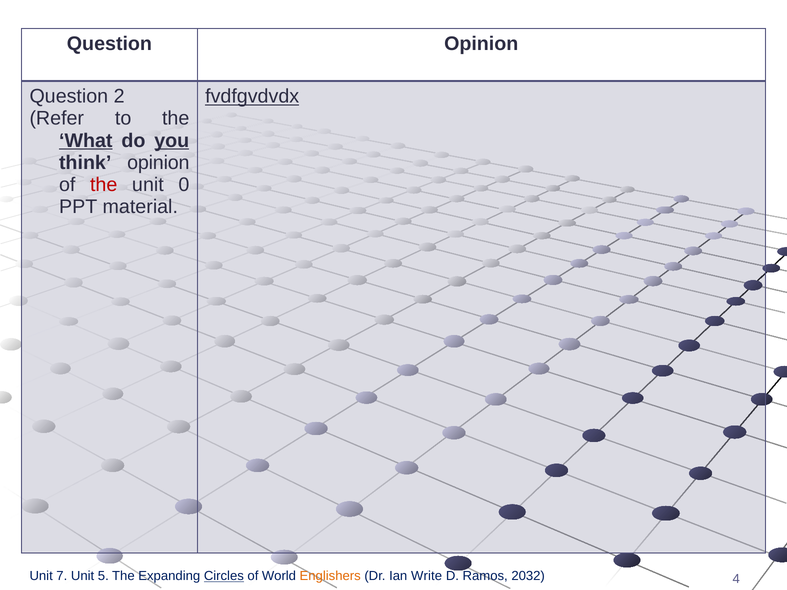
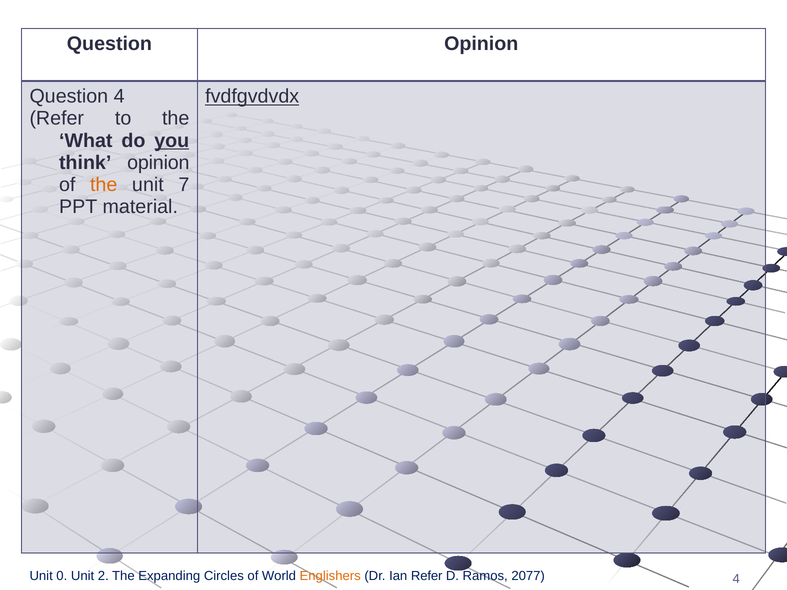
Question 2: 2 -> 4 (119, 97)
What underline: present -> none (86, 141)
the colour: red -> orange (104, 185)
0: 0 -> 7 (184, 185)
7: 7 -> 0 (62, 576)
5: 5 -> 2 (103, 576)
Circles underline: present -> none (224, 576)
Ian Write: Write -> Refer (427, 576)
2032: 2032 -> 2077 (528, 576)
